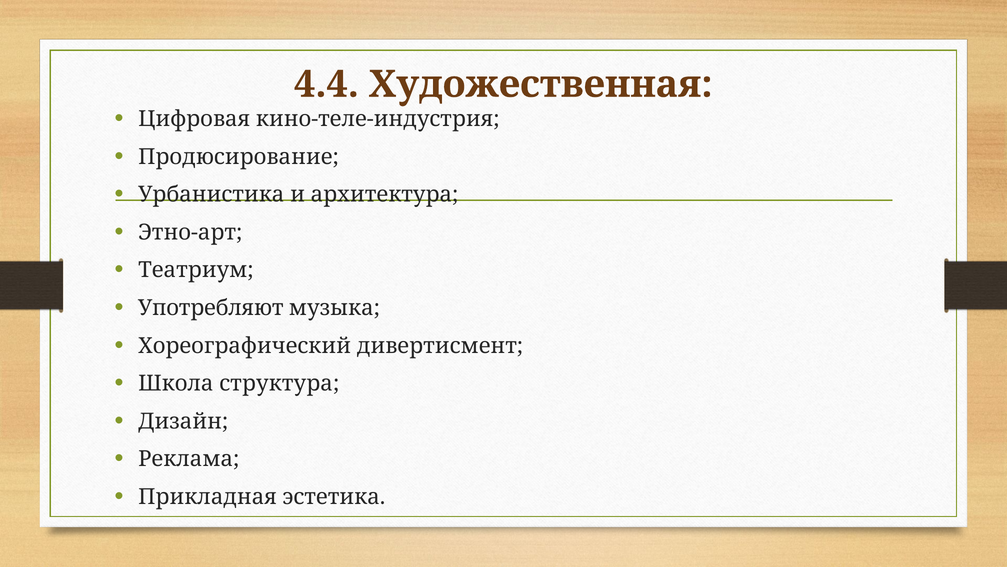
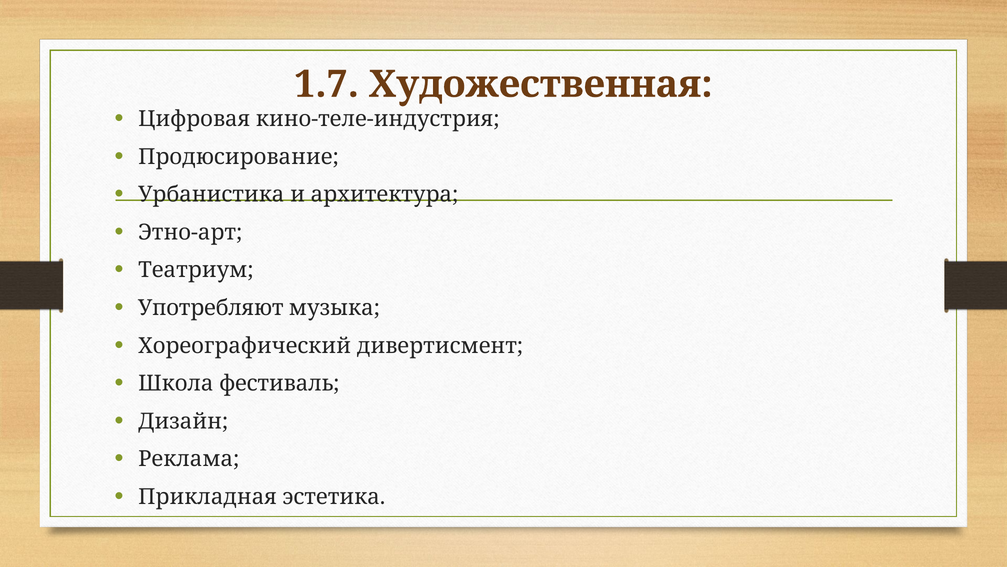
4.4: 4.4 -> 1.7 (326, 84)
структура: структура -> фестиваль (279, 383)
